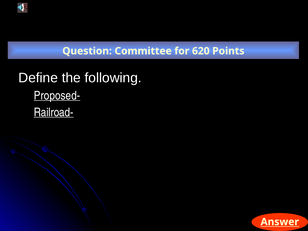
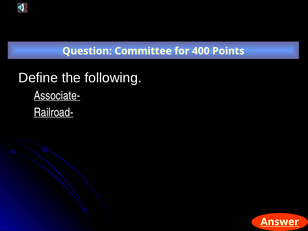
620: 620 -> 400 (201, 51)
Proposed-: Proposed- -> Associate- (57, 96)
